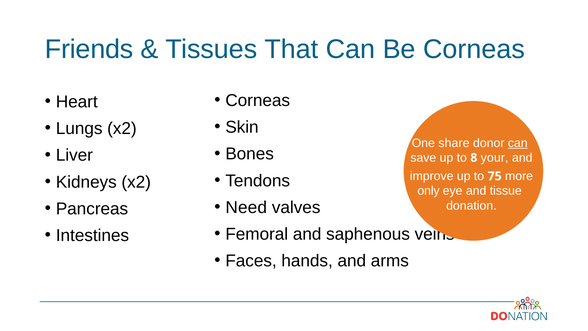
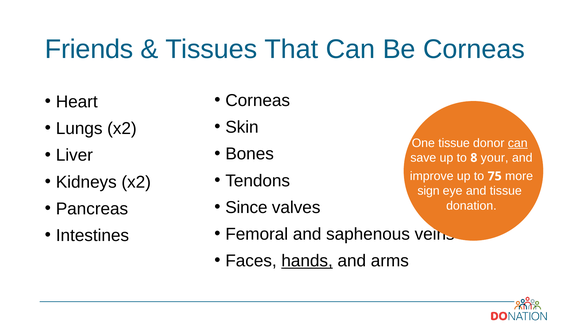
One share: share -> tissue (454, 143)
only: only -> sign (429, 191)
Need: Need -> Since (246, 207)
hands underline: none -> present (307, 261)
